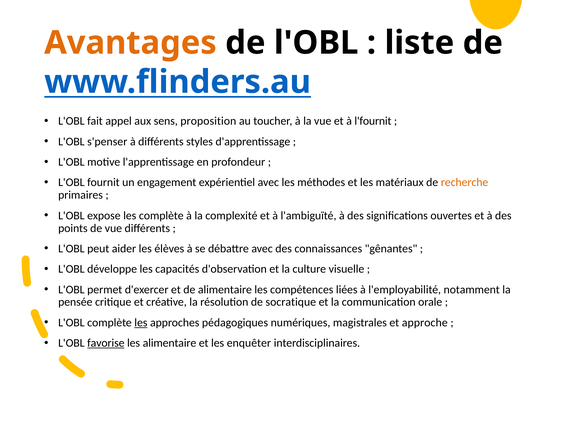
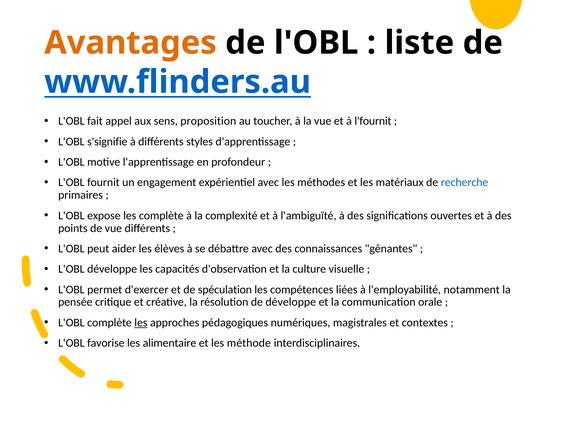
s'penser: s'penser -> s'signifie (107, 141)
recherche colour: orange -> blue (465, 182)
de alimentaire: alimentaire -> spéculation (225, 289)
de socratique: socratique -> développe (291, 302)
approche: approche -> contextes (425, 322)
favorise underline: present -> none (106, 343)
enquêter: enquêter -> méthode (249, 343)
